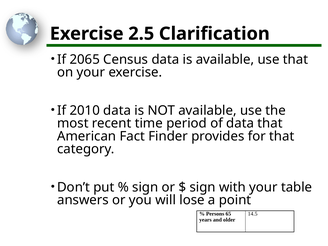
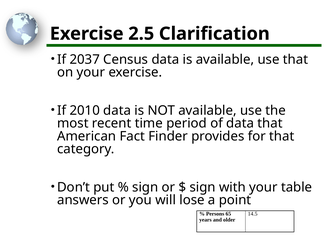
2065: 2065 -> 2037 (85, 59)
